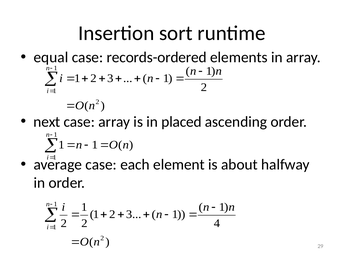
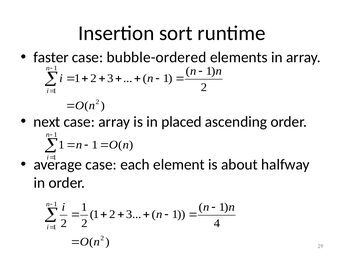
equal: equal -> faster (51, 57)
records-ordered: records-ordered -> bubble-ordered (157, 57)
